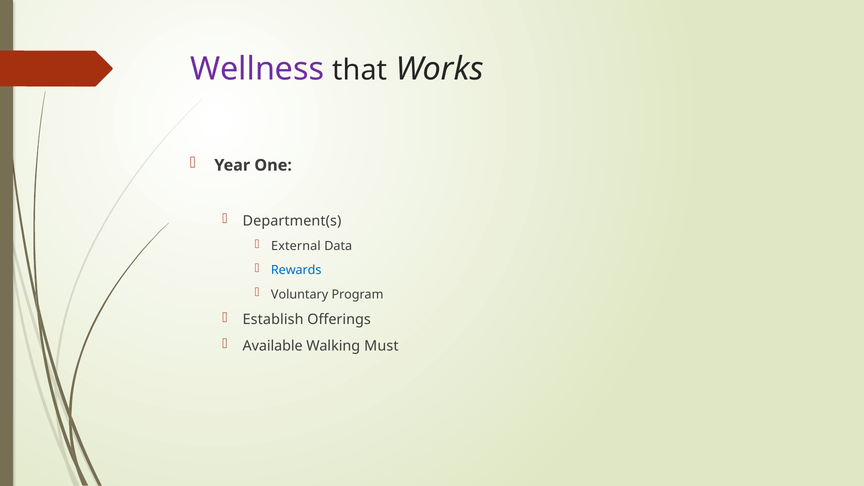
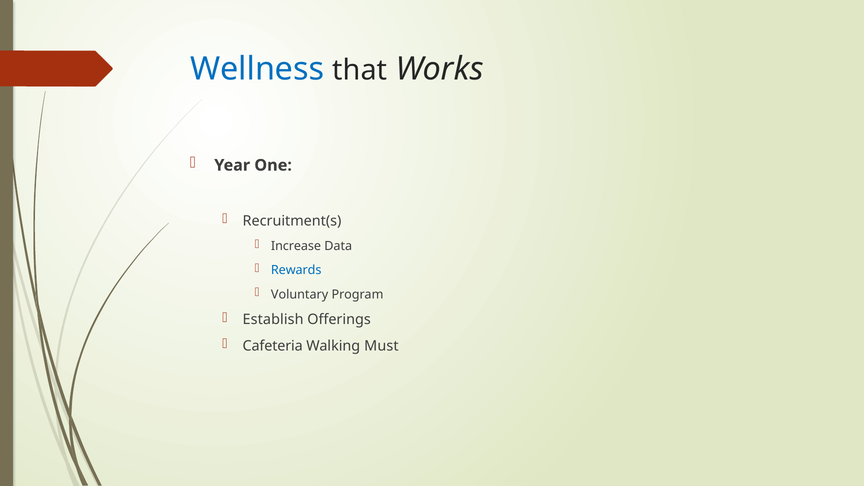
Wellness colour: purple -> blue (257, 69)
Department(s: Department(s -> Recruitment(s (292, 221)
External: External -> Increase (296, 246)
Available: Available -> Cafeteria (273, 346)
